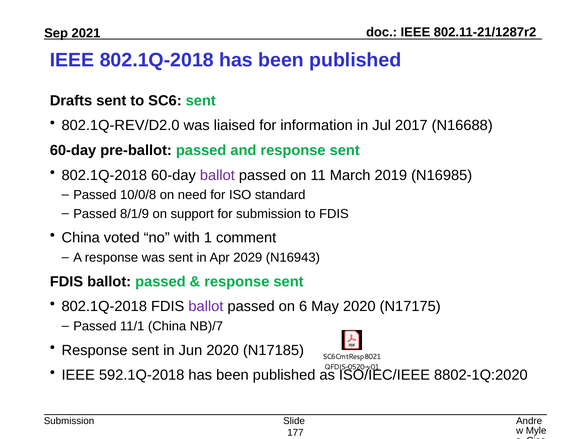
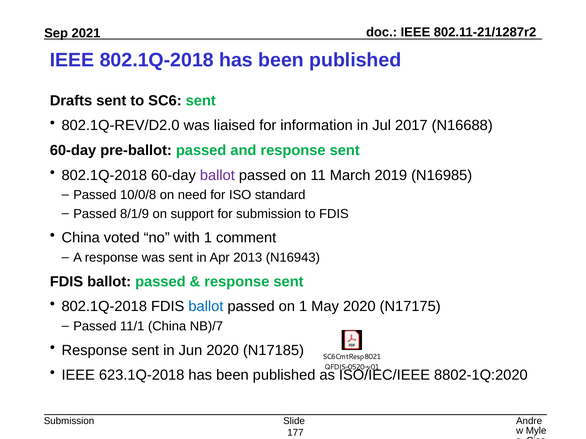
2029: 2029 -> 2013 (248, 258)
ballot colour: purple -> blue (206, 307)
on 6: 6 -> 1 (303, 307)
592.1Q-2018: 592.1Q-2018 -> 623.1Q-2018 (142, 375)
